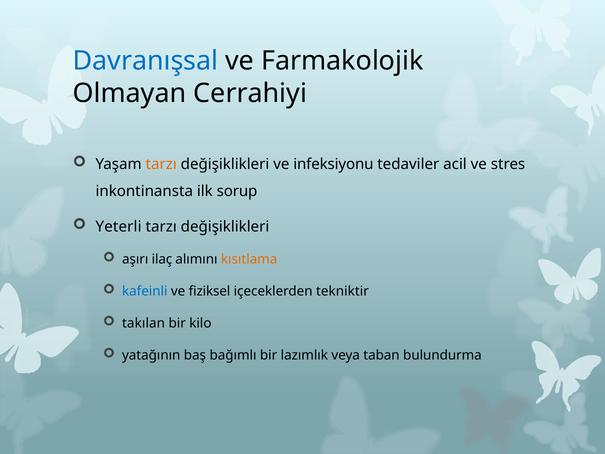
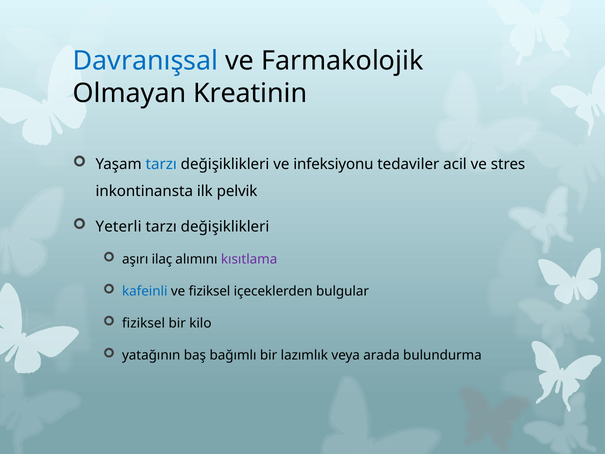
Cerrahiyi: Cerrahiyi -> Kreatinin (250, 93)
tarzı colour: orange -> blue (161, 164)
sorup: sorup -> pelvik (237, 191)
kısıtlama colour: orange -> purple (249, 259)
tekniktir: tekniktir -> bulgular (343, 291)
takılan: takılan -> fiziksel (144, 323)
taban: taban -> arada (381, 355)
